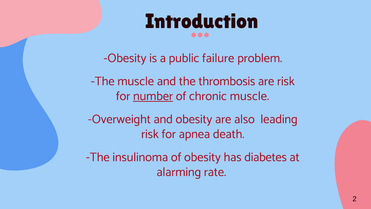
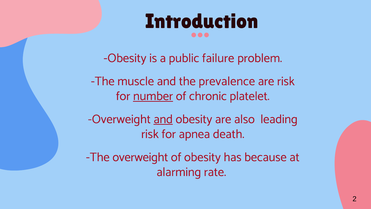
thrombosis: thrombosis -> prevalence (227, 81)
chronic muscle: muscle -> platelet (250, 96)
and underline: none -> present (163, 119)
The insulinoma: insulinoma -> overweight (140, 157)
diabetes: diabetes -> because (266, 157)
